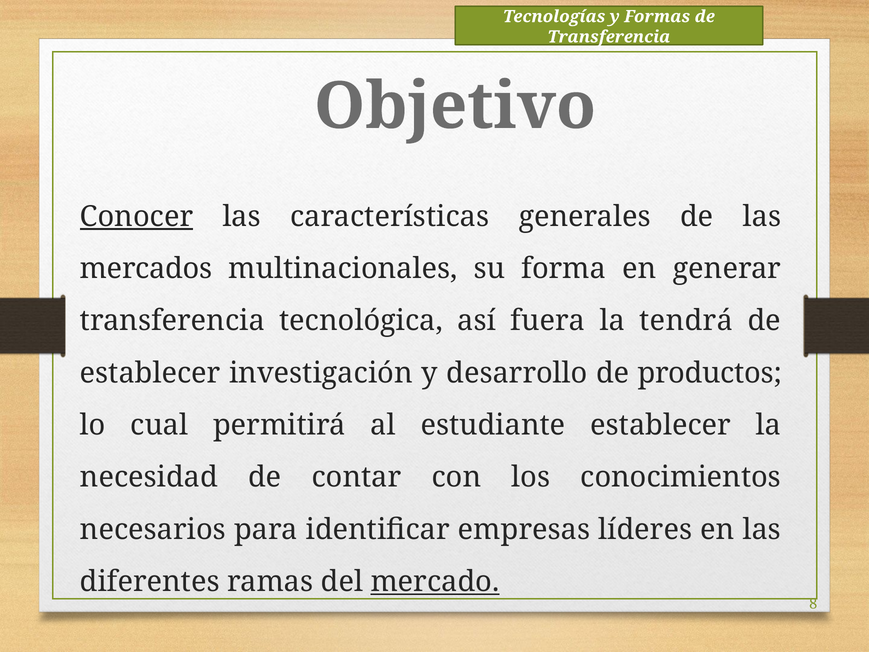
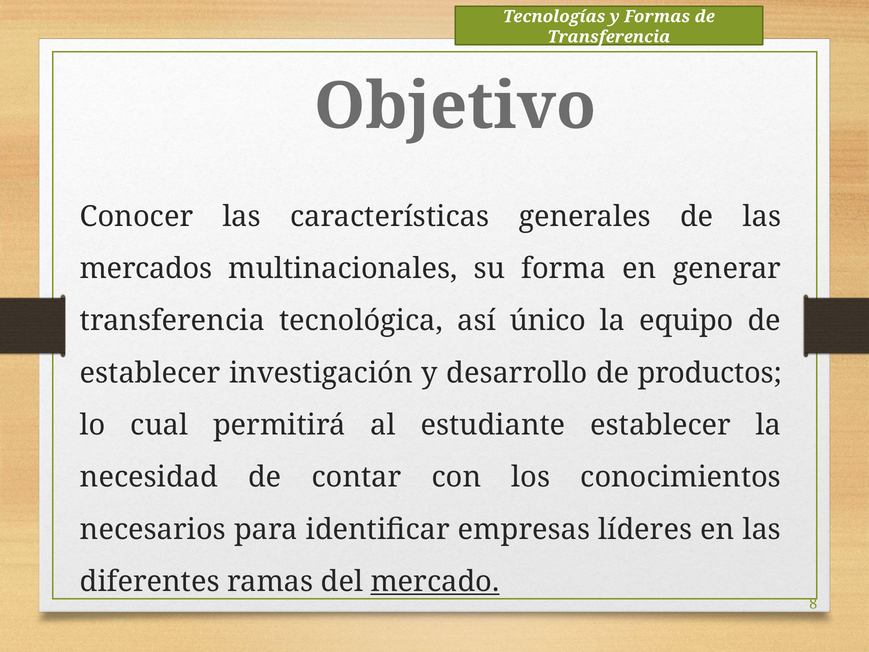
Conocer underline: present -> none (137, 216)
fuera: fuera -> único (548, 321)
tendrá: tendrá -> equipo (686, 321)
